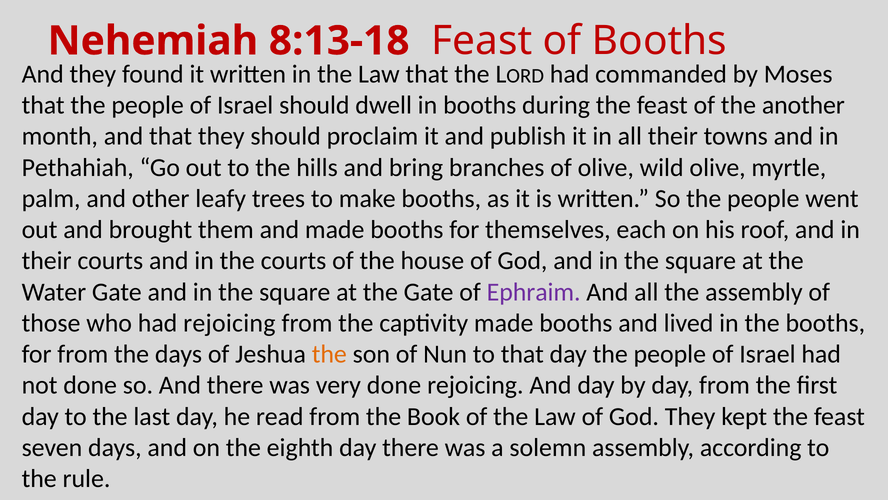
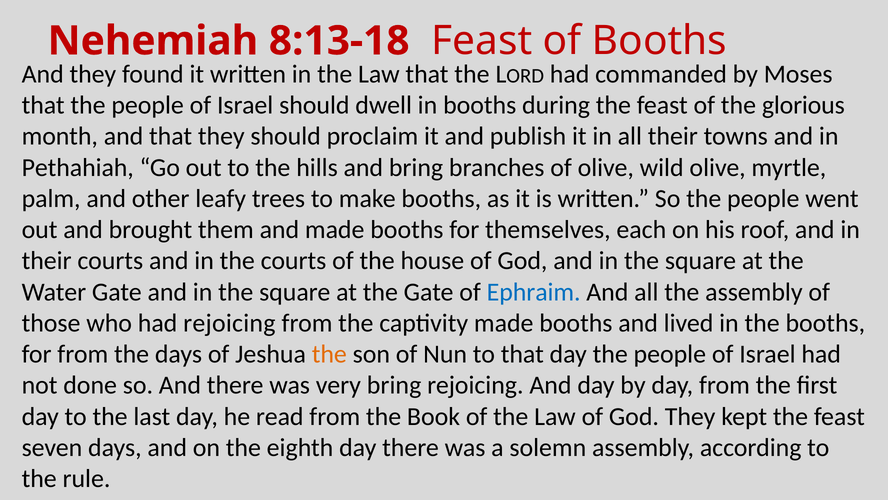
another: another -> glorious (803, 105)
Ephraim colour: purple -> blue (534, 292)
very done: done -> bring (394, 385)
